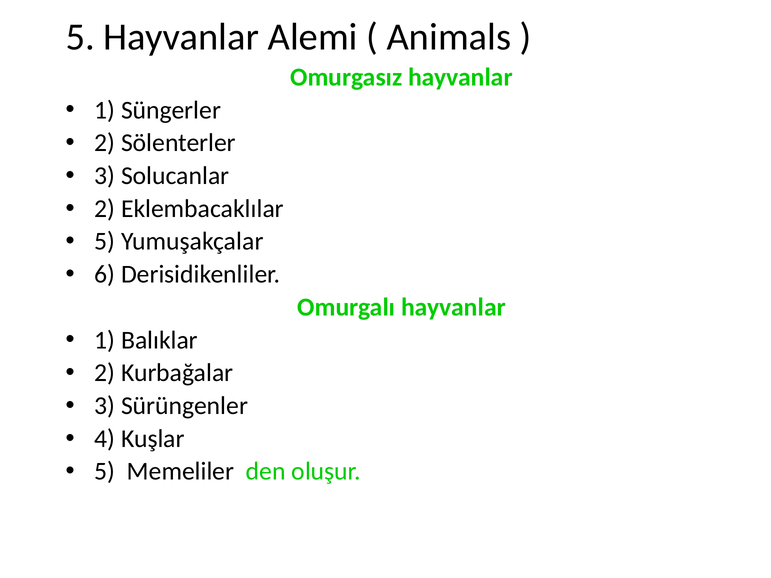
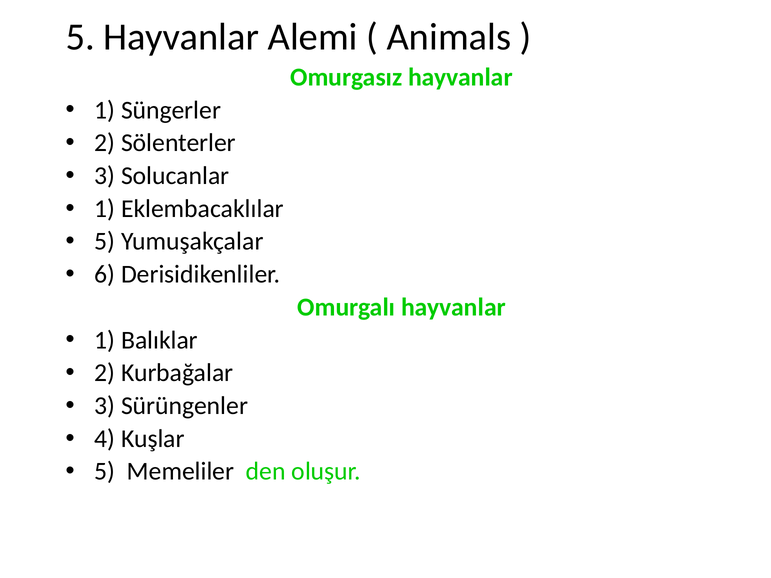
2: 2 -> 1 (105, 209)
